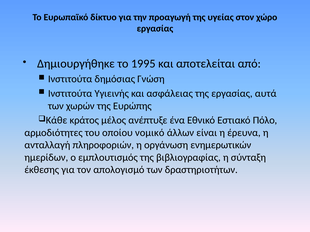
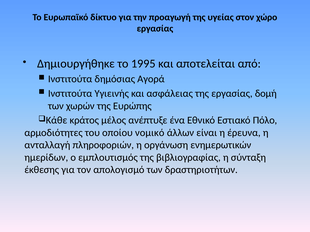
Γνώση: Γνώση -> Αγορά (151, 79)
αυτά: αυτά -> δομή (266, 94)
